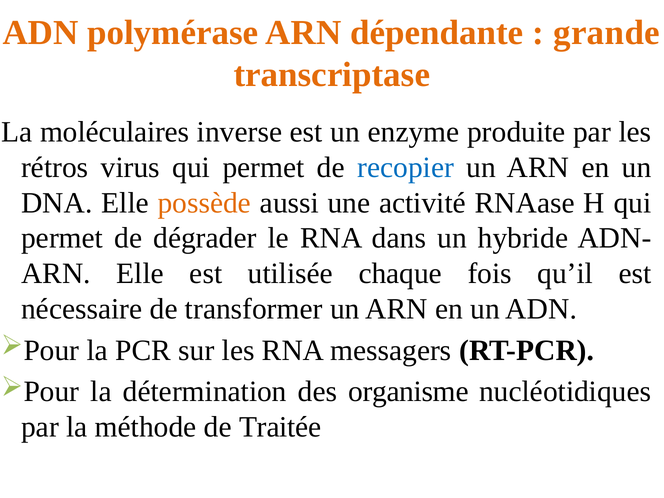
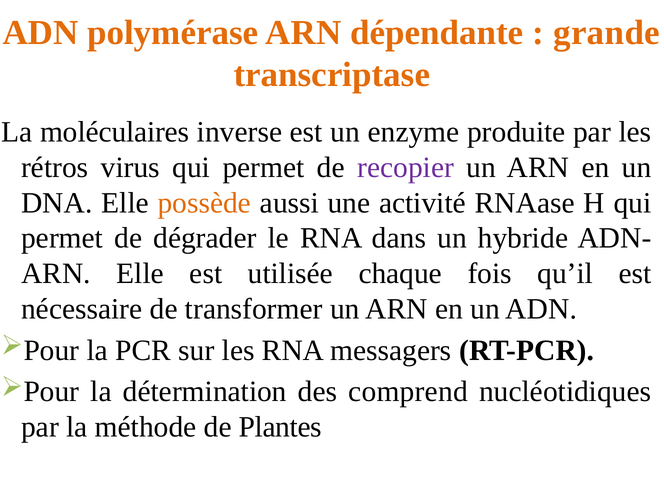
recopier colour: blue -> purple (406, 167)
organisme: organisme -> comprend (408, 392)
Traitée: Traitée -> Plantes (280, 427)
